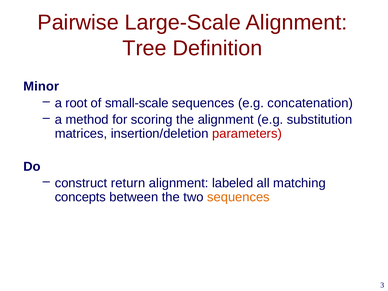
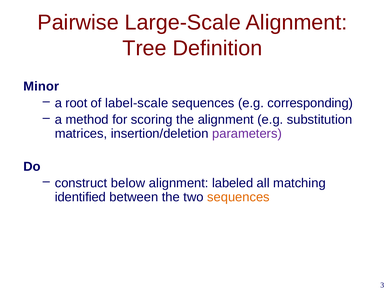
small-scale: small-scale -> label-scale (137, 103)
concatenation: concatenation -> corresponding (310, 103)
parameters colour: red -> purple (247, 134)
return: return -> below (128, 183)
concepts: concepts -> identified (80, 197)
